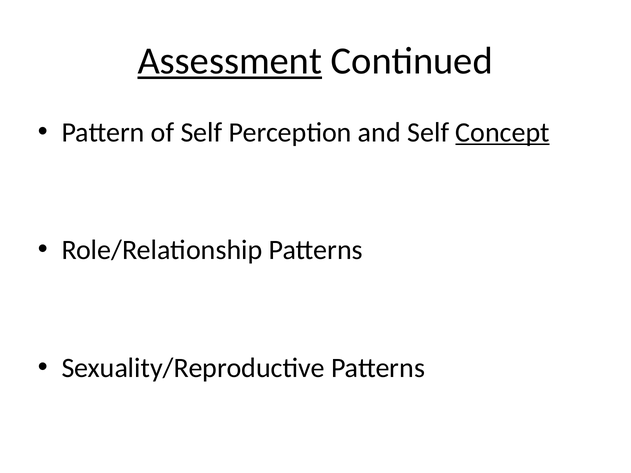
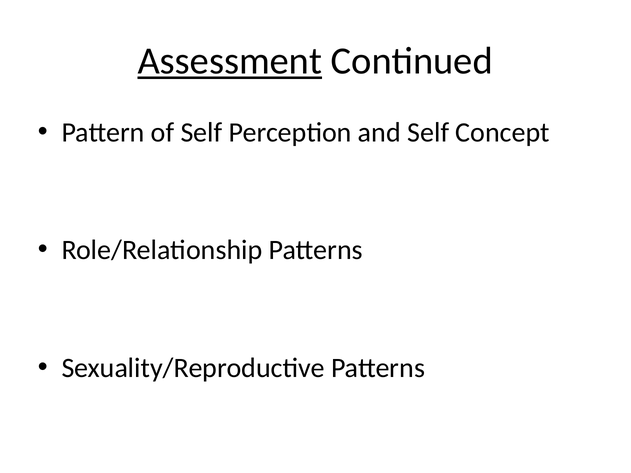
Concept underline: present -> none (503, 132)
